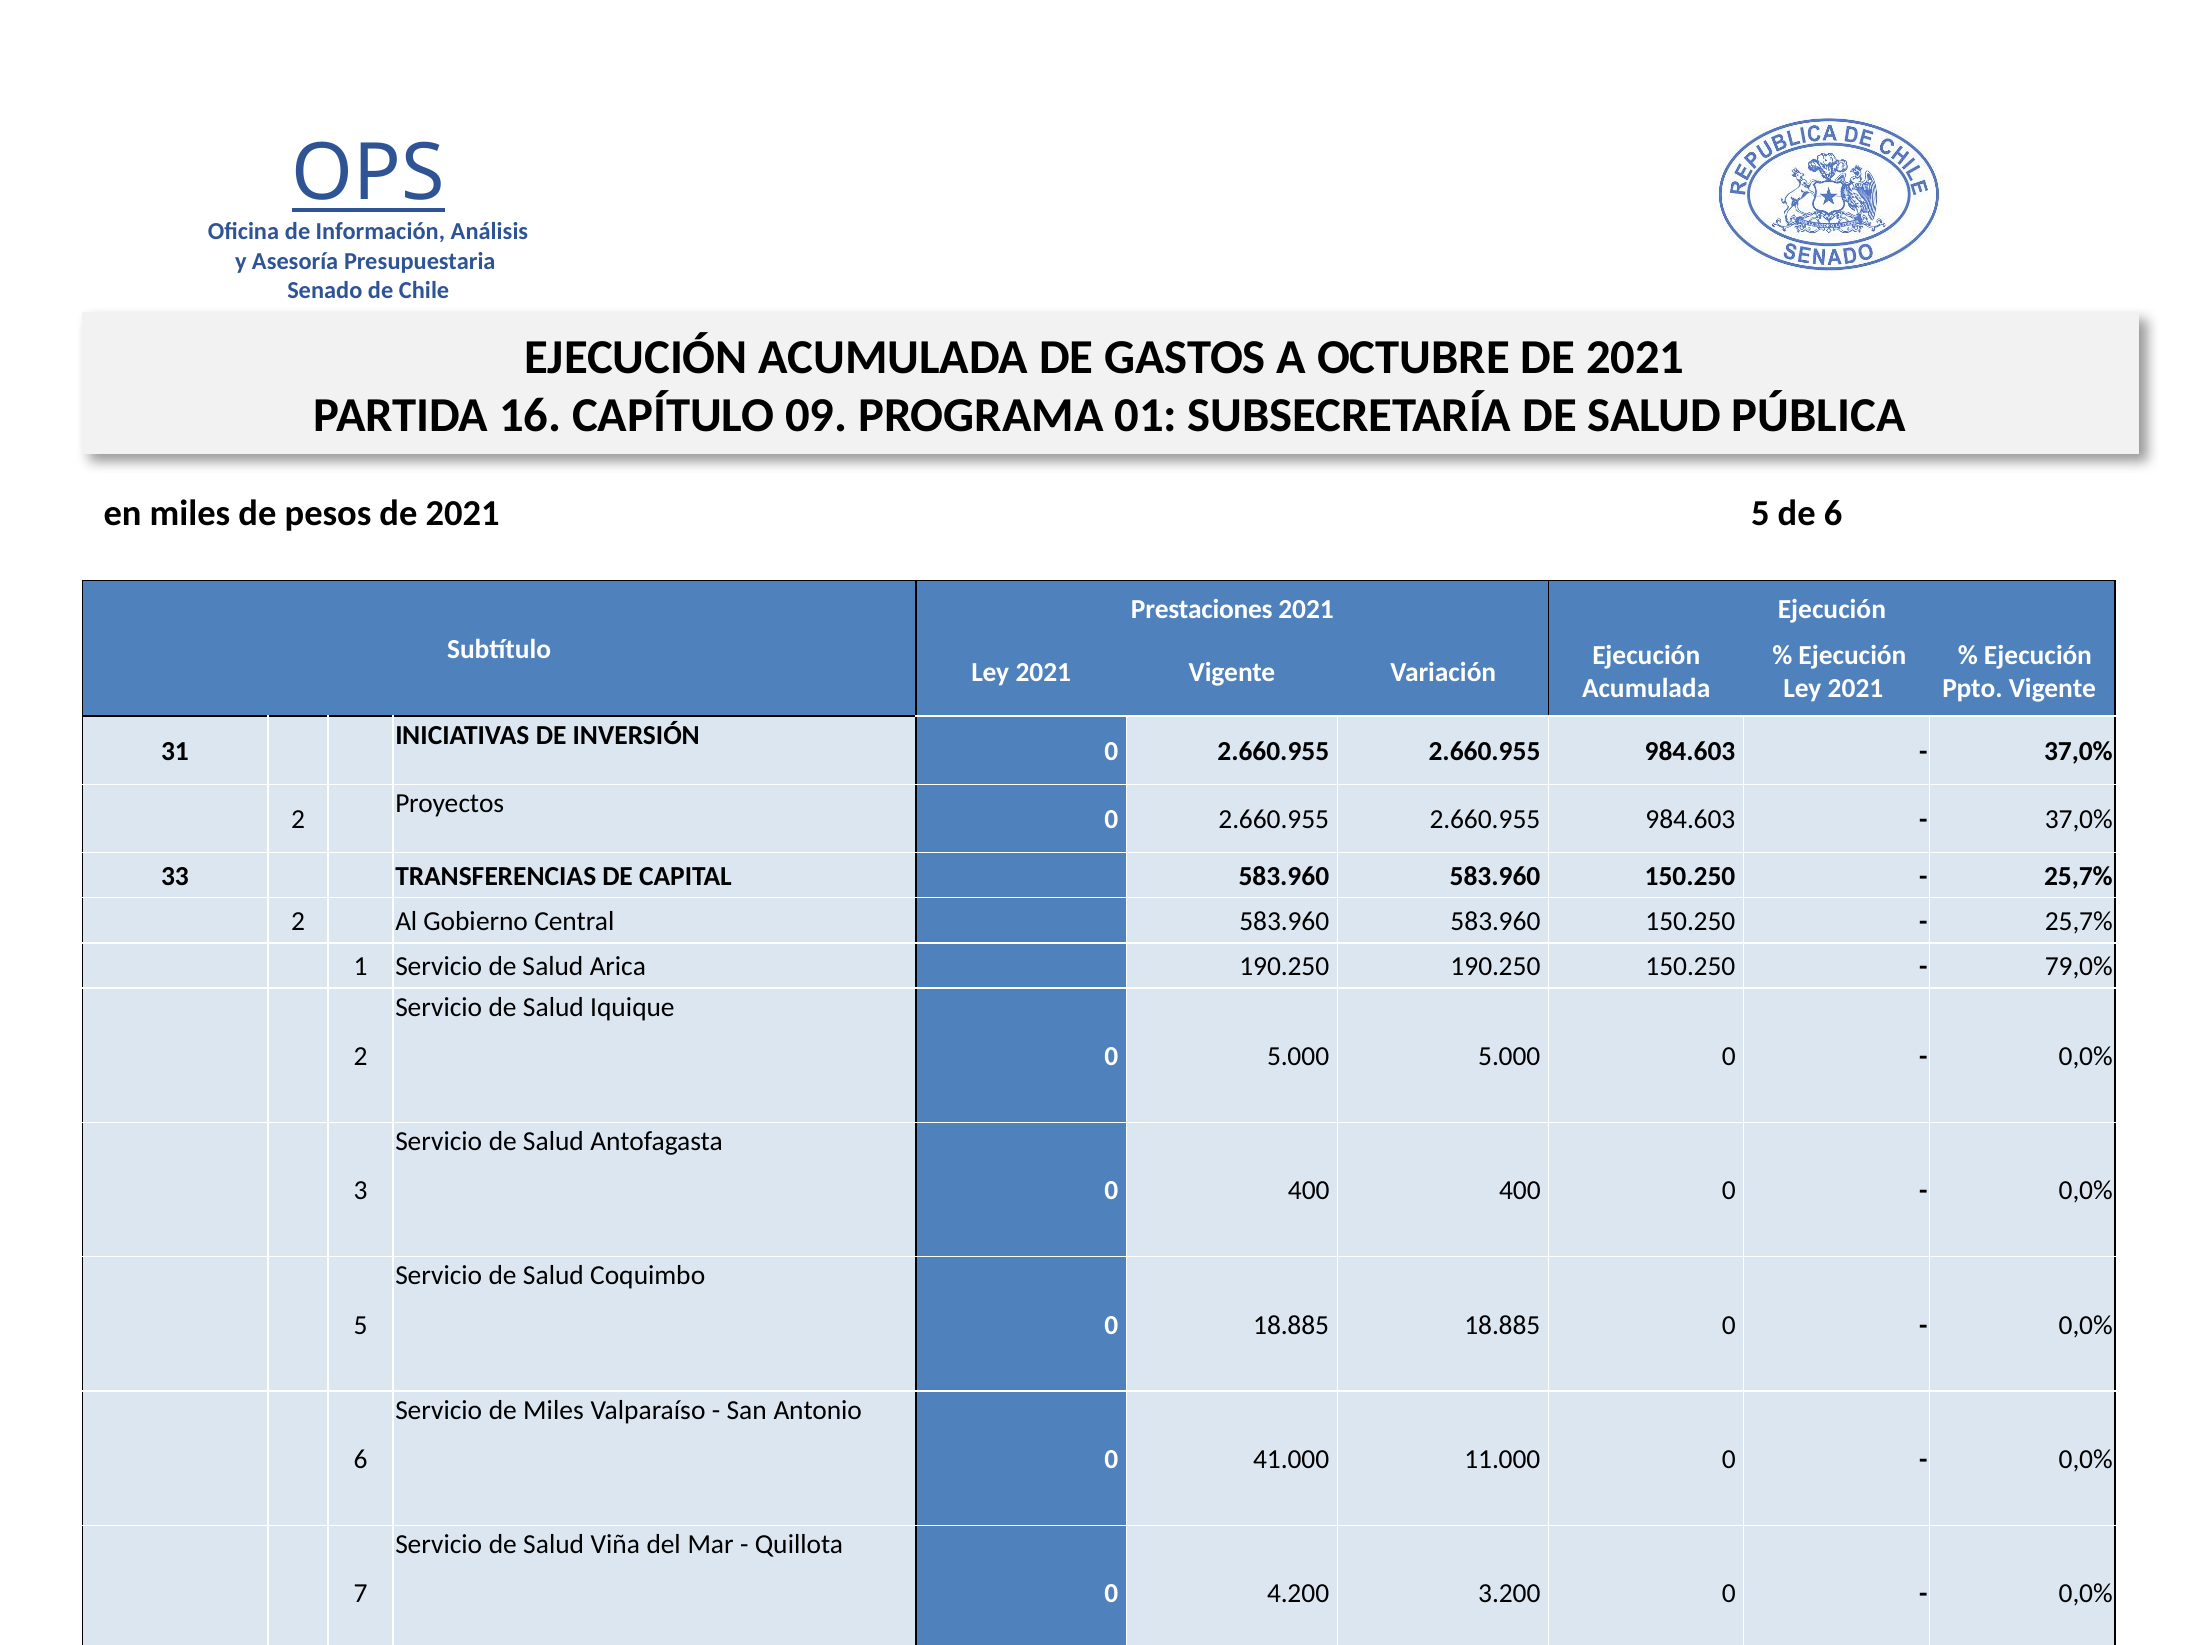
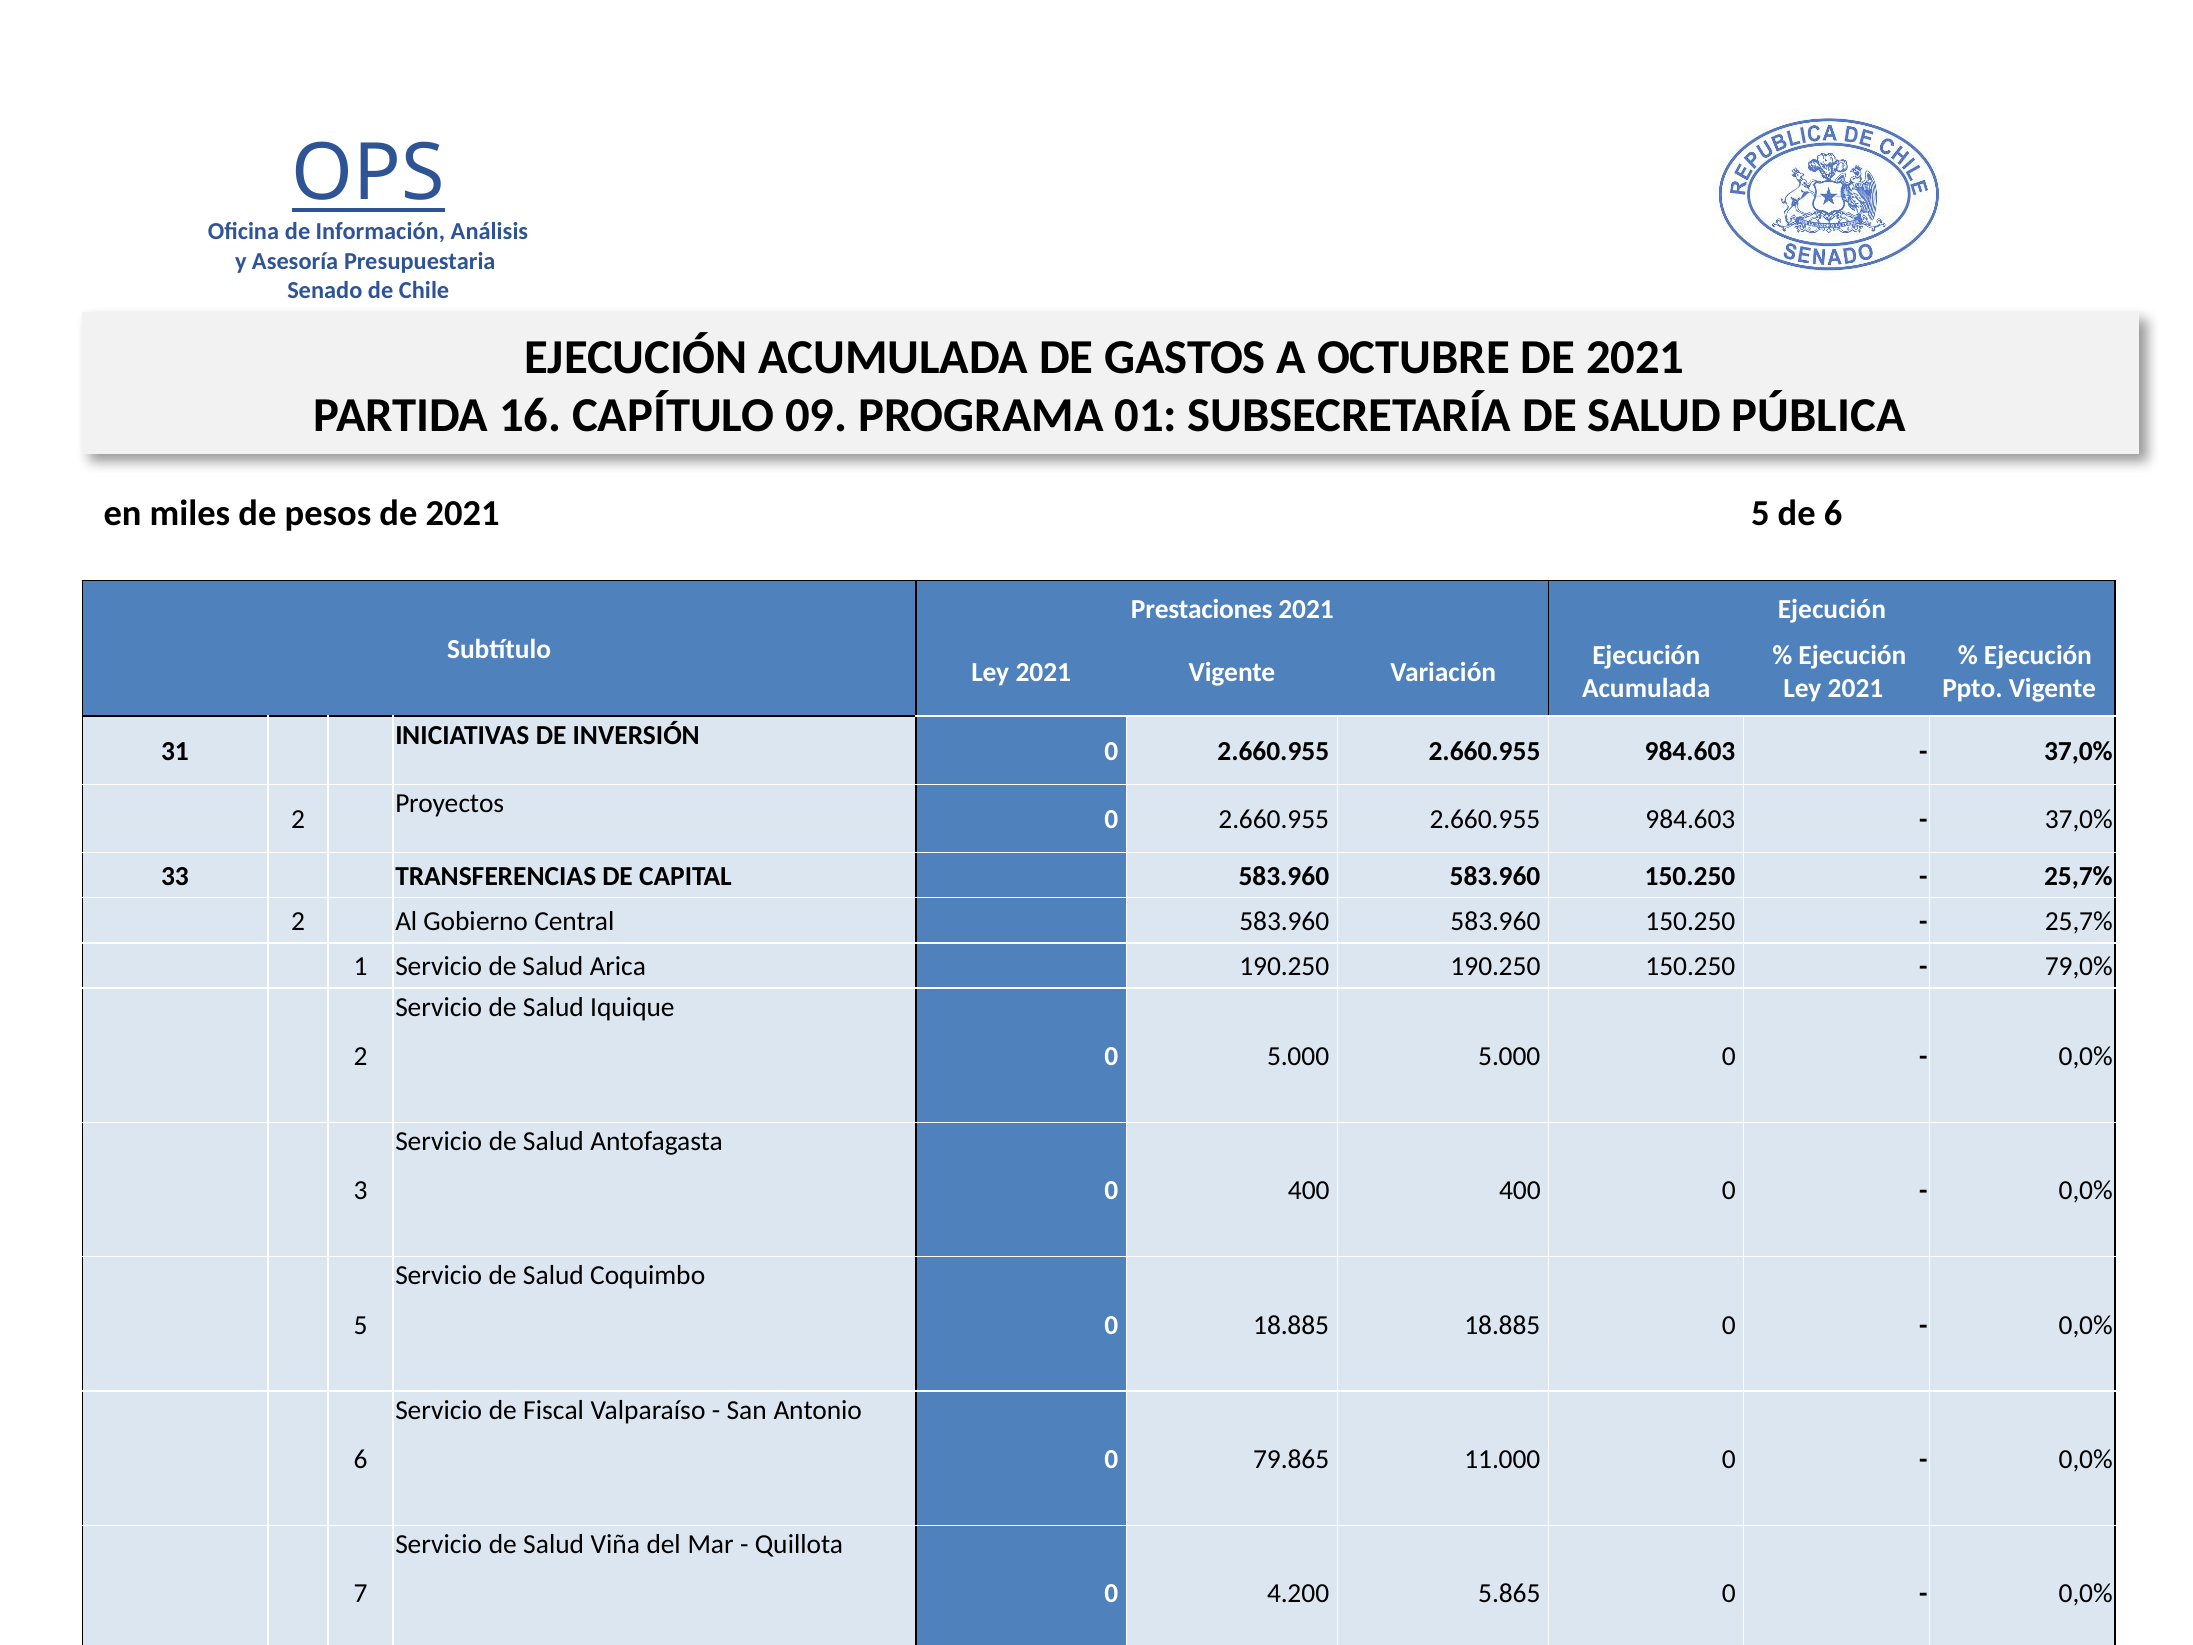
de Miles: Miles -> Fiscal (554, 1410)
41.000: 41.000 -> 79.865 (1291, 1459)
3.200: 3.200 -> 5.865 (1509, 1593)
